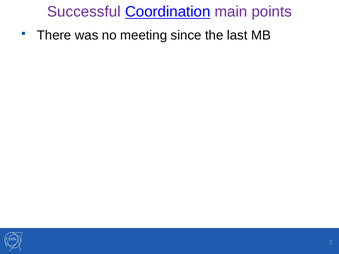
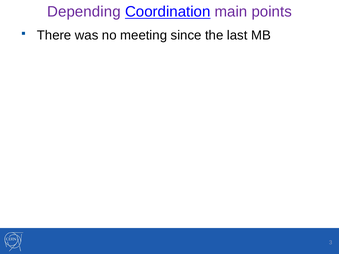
Successful: Successful -> Depending (84, 12)
